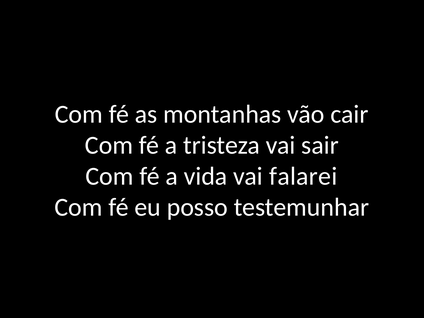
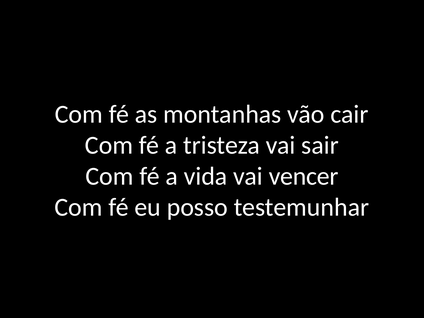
falarei: falarei -> vencer (304, 176)
